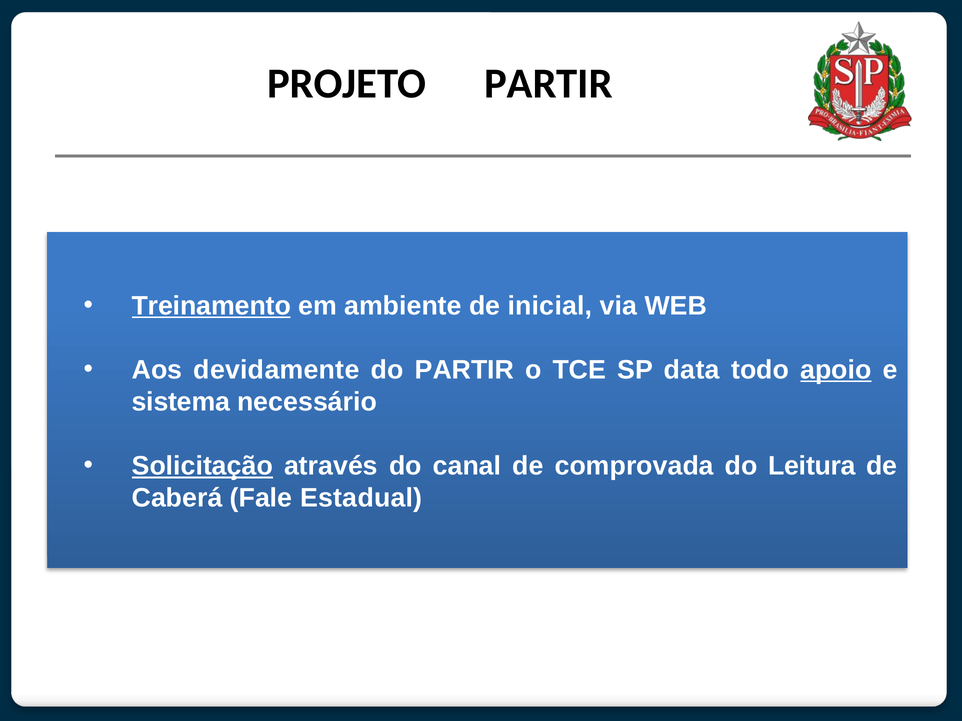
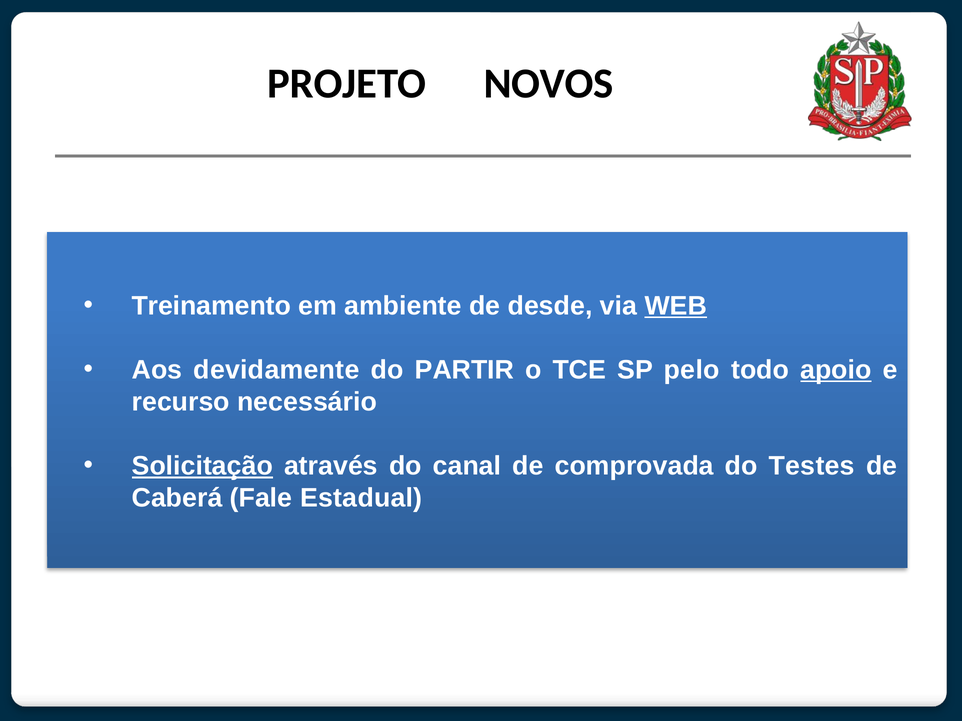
PROJETO PARTIR: PARTIR -> NOVOS (549, 84)
Treinamento underline: present -> none (211, 306)
inicial: inicial -> desde (550, 306)
WEB underline: none -> present (676, 306)
data: data -> pelo (692, 370)
sistema: sistema -> recurso (181, 402)
Leitura: Leitura -> Testes (812, 466)
